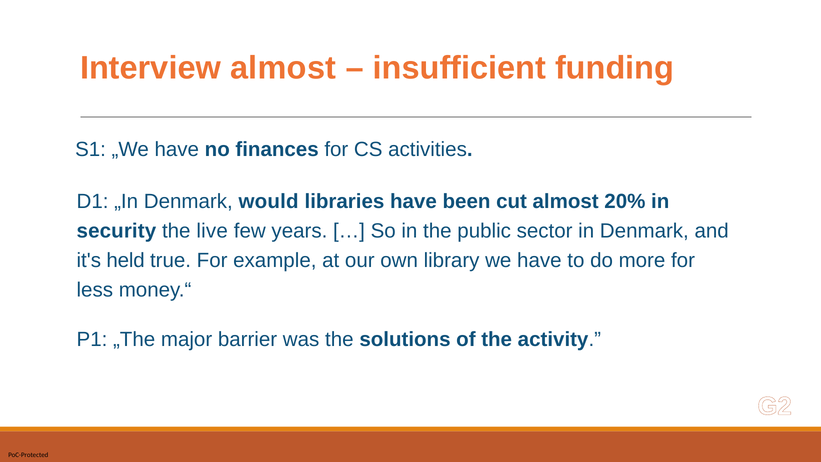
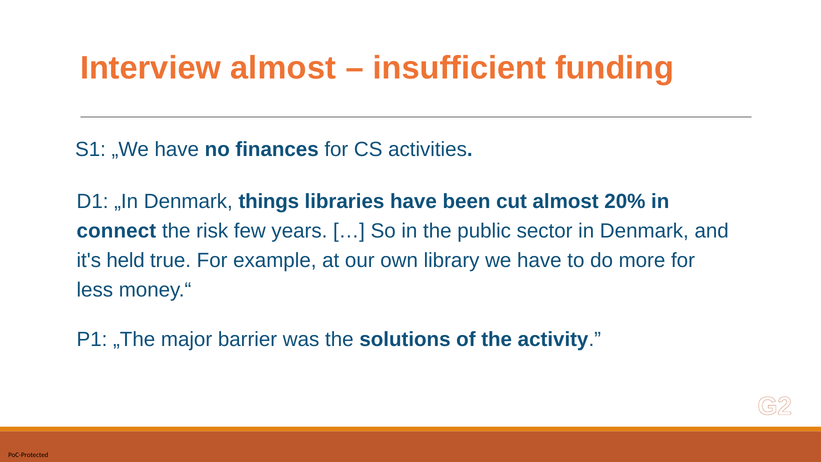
would: would -> things (269, 201)
security: security -> connect (116, 231)
live: live -> risk (212, 231)
